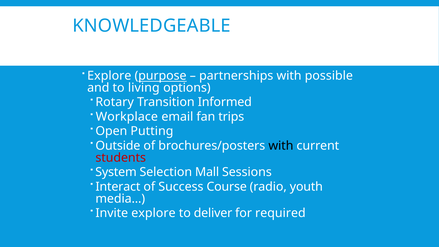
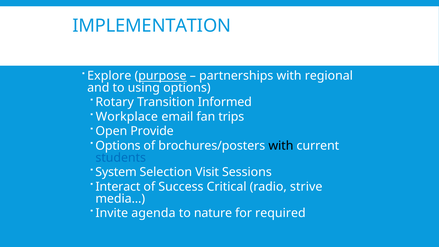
KNOWLEDGEABLE: KNOWLEDGEABLE -> IMPLEMENTATION (152, 26)
possible: possible -> regional (329, 76)
living: living -> using (144, 88)
Putting: Putting -> Provide (152, 131)
Outside: Outside -> Options (118, 146)
students colour: red -> blue (121, 158)
Mall: Mall -> Visit (207, 172)
Course: Course -> Critical (227, 187)
youth: youth -> strive (306, 187)
Invite explore: explore -> agenda (153, 213)
deliver: deliver -> nature (213, 213)
